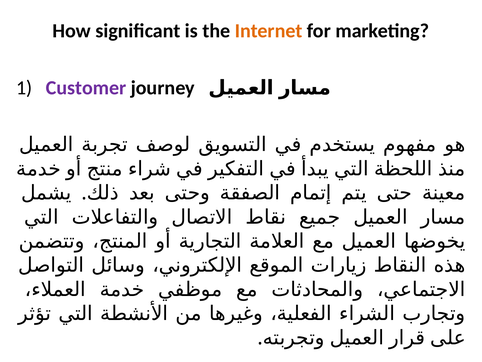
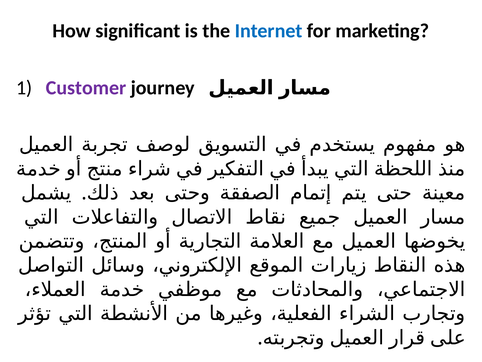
Internet colour: orange -> blue (269, 31)
